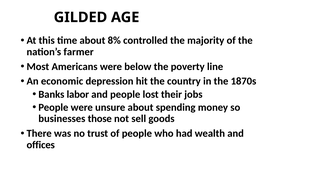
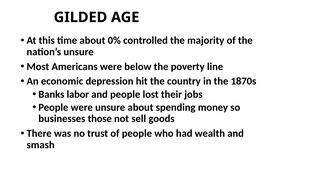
8%: 8% -> 0% (114, 40)
nation’s farmer: farmer -> unsure (79, 52)
offices: offices -> smash (41, 145)
